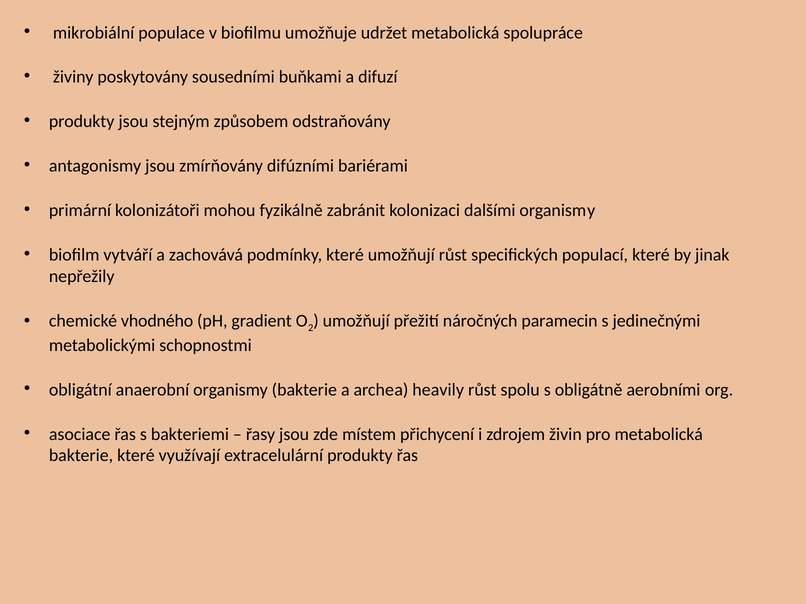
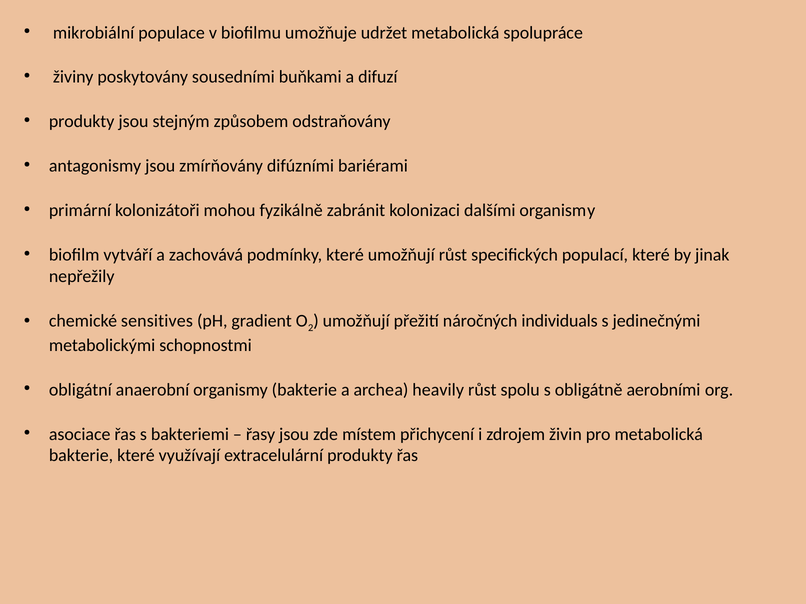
vhodného: vhodného -> sensitives (157, 321)
paramecin: paramecin -> individuals (560, 321)
